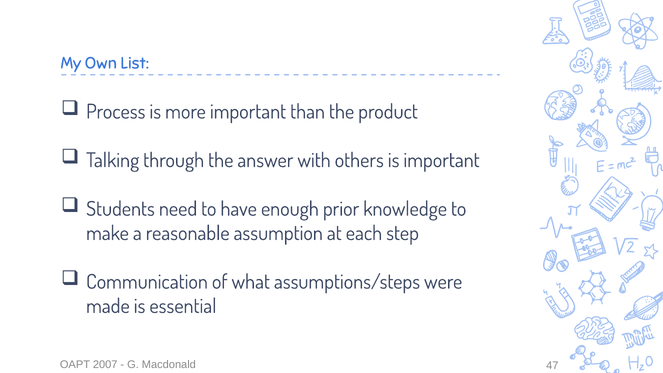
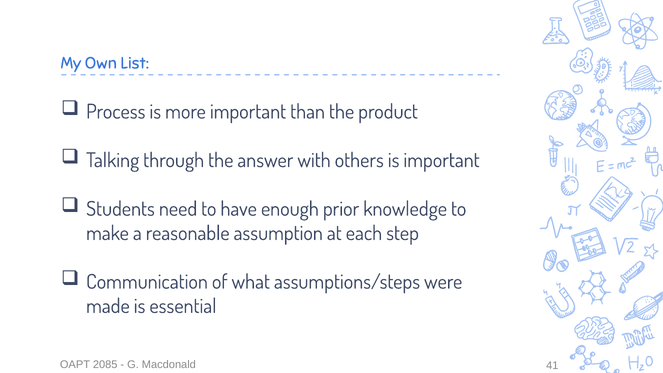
2007: 2007 -> 2085 (105, 365)
47: 47 -> 41 (552, 366)
